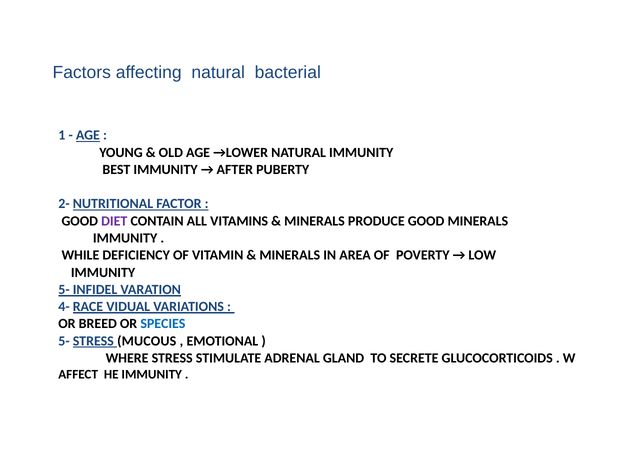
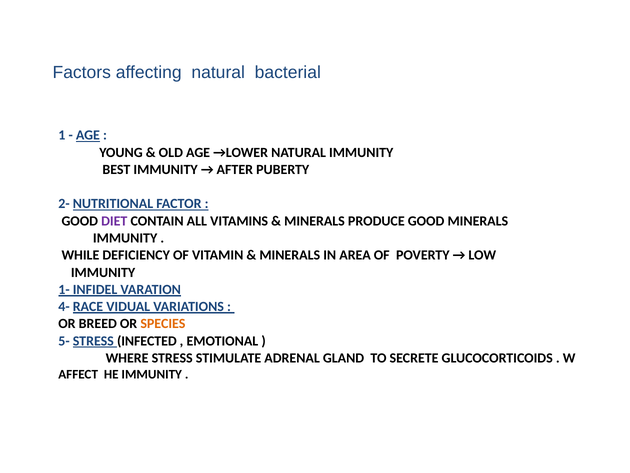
5-: 5- -> 1- (64, 289)
SPECIES colour: blue -> orange (163, 323)
MUCOUS: MUCOUS -> INFECTED (147, 341)
